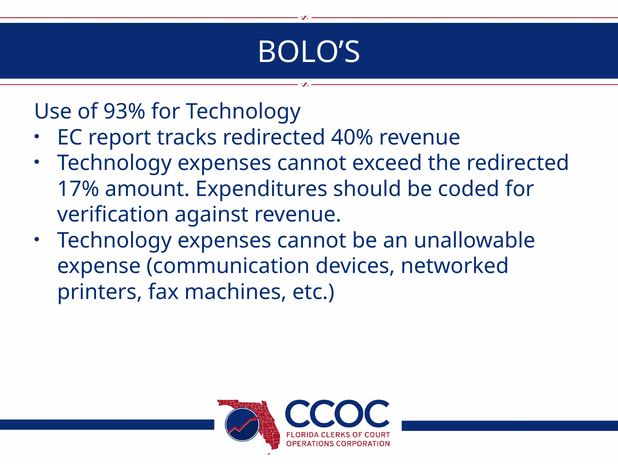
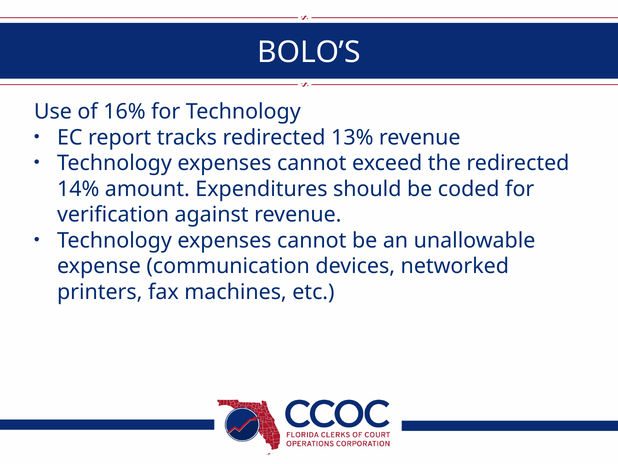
93%: 93% -> 16% (124, 112)
40%: 40% -> 13% (352, 137)
17%: 17% -> 14% (78, 189)
